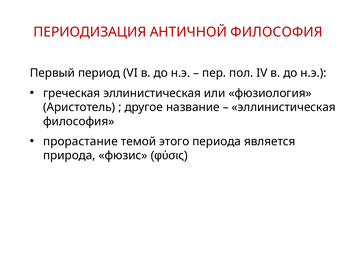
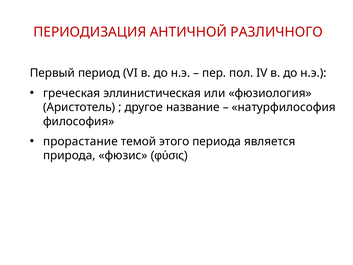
АНТИЧНОЙ ФИЛОСОФИЯ: ФИЛОСОФИЯ -> РАЗЛИЧНОГО (277, 32)
эллинистическая: эллинистическая -> натурфилософия (284, 107)
